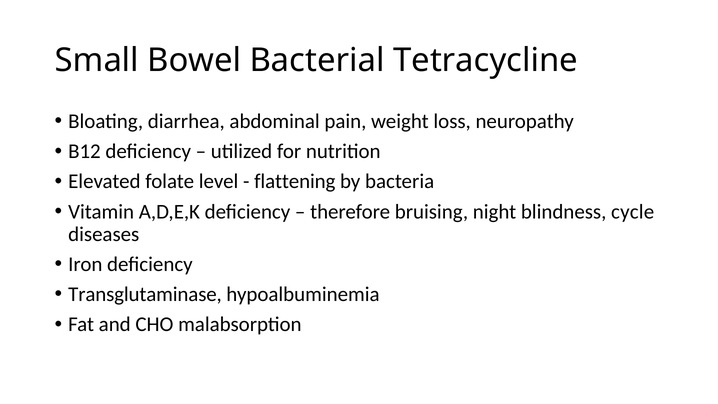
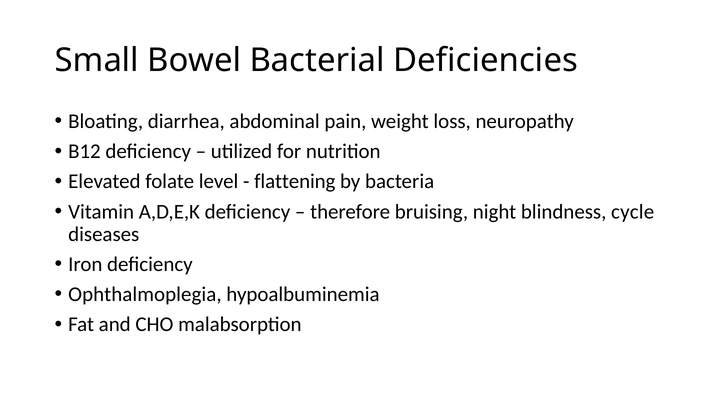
Tetracycline: Tetracycline -> Deficiencies (486, 60)
Transglutaminase: Transglutaminase -> Ophthalmoplegia (145, 294)
